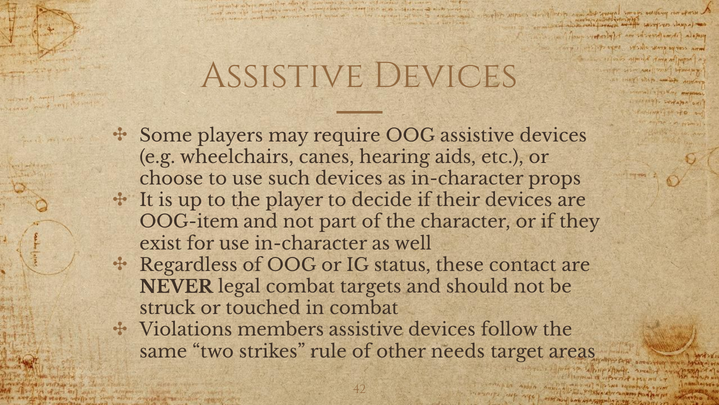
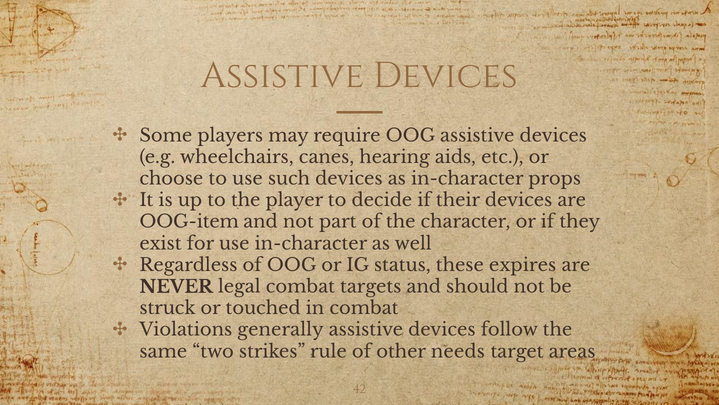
contact: contact -> expires (523, 265)
members: members -> generally (281, 330)
